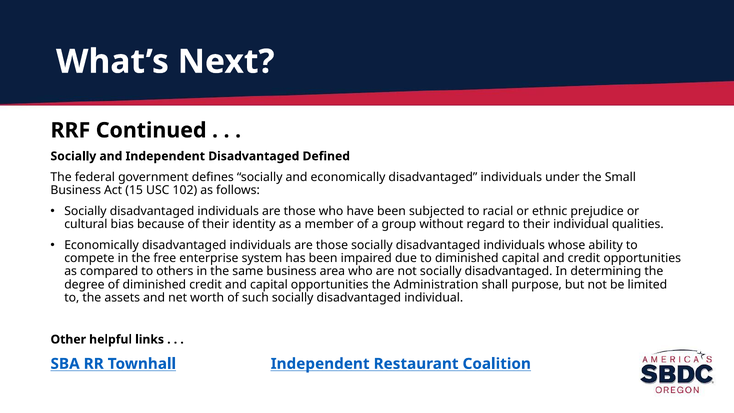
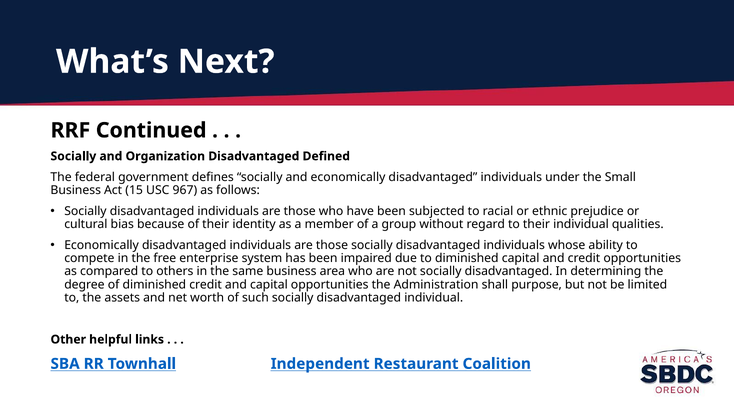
and Independent: Independent -> Organization (165, 156)
102: 102 -> 967 (185, 190)
